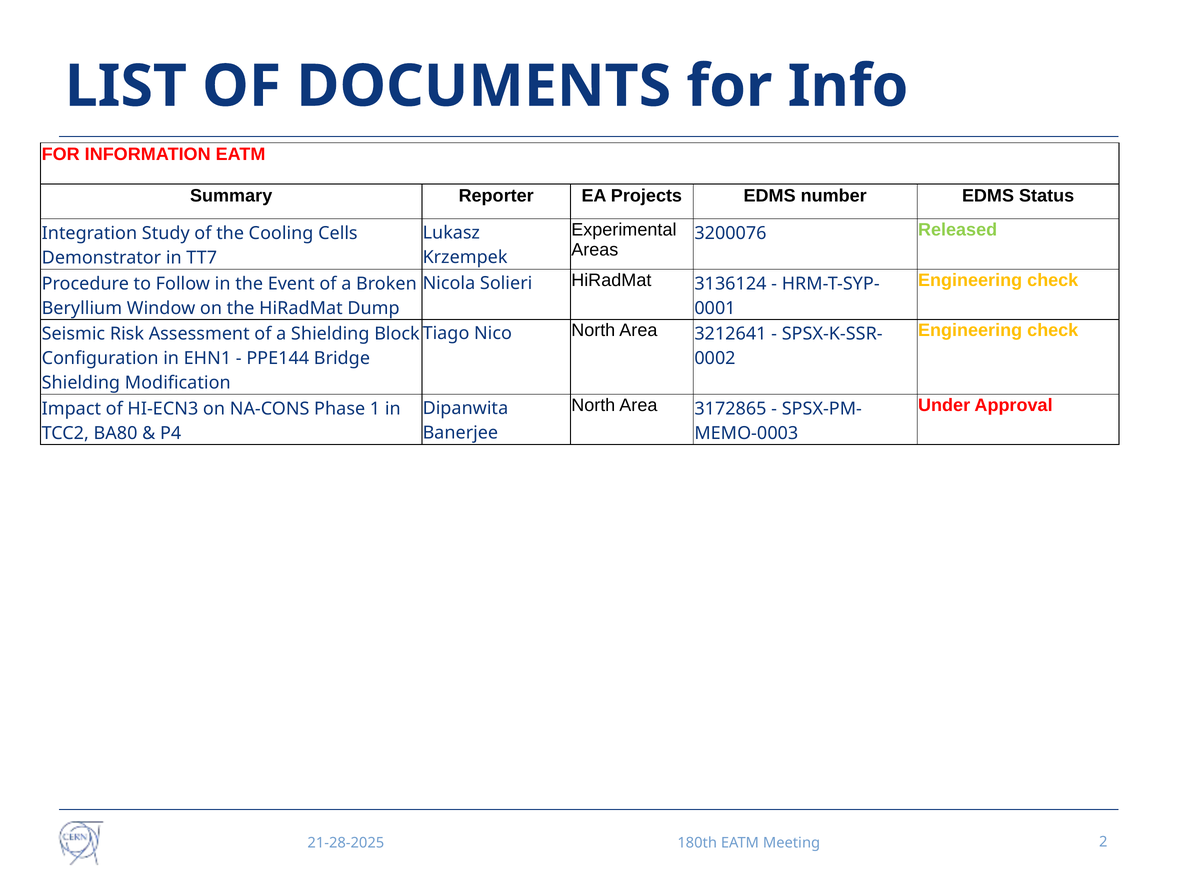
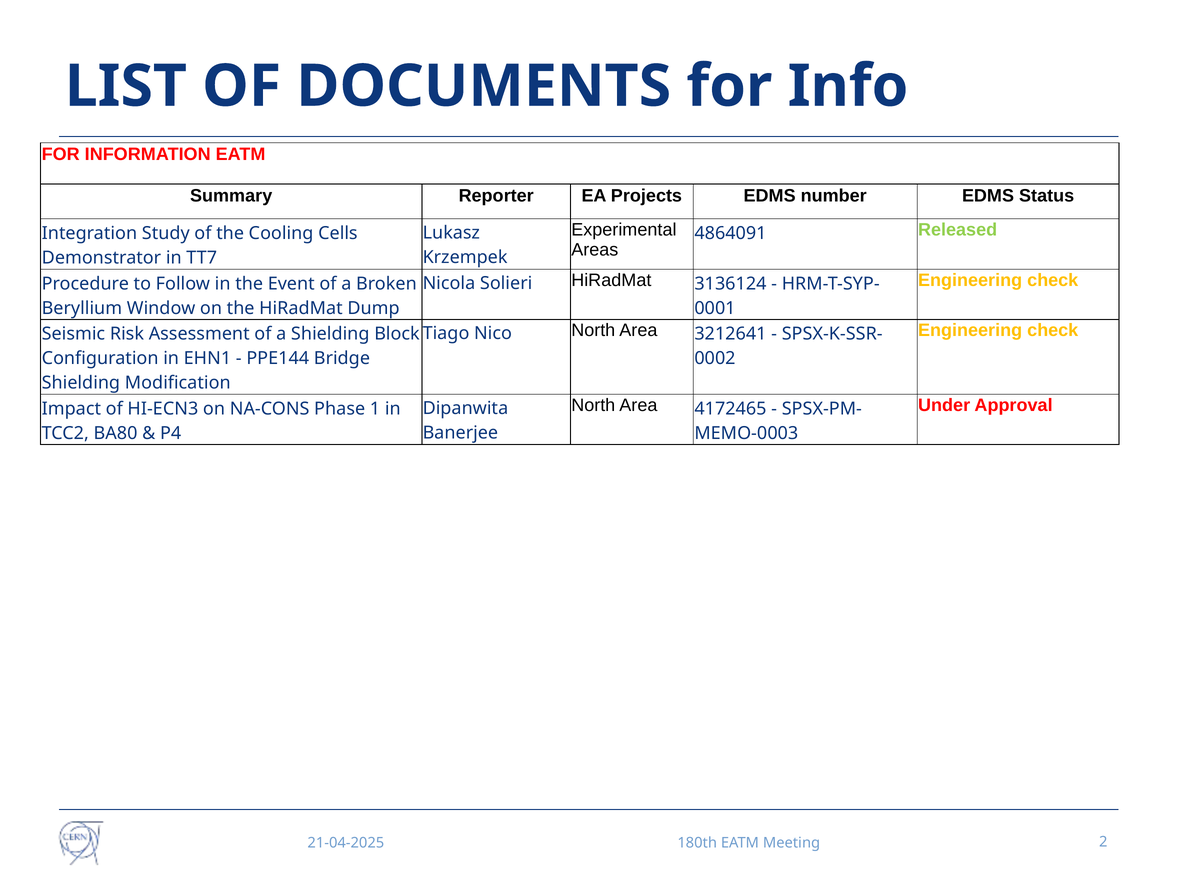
3200076: 3200076 -> 4864091 (730, 234)
3172865: 3172865 -> 4172465 (730, 409)
21-28-2025: 21-28-2025 -> 21-04-2025 (346, 843)
